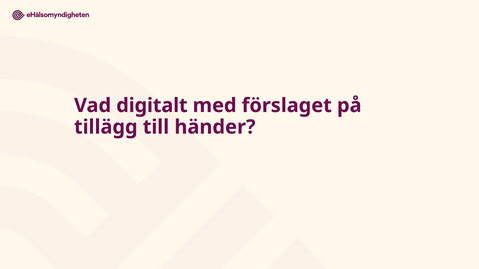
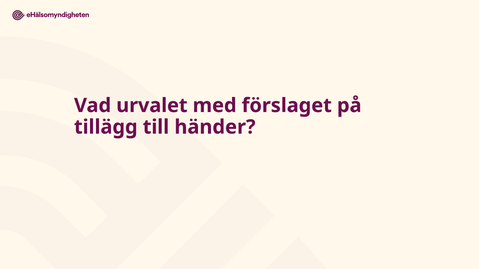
digitalt: digitalt -> urvalet (152, 106)
